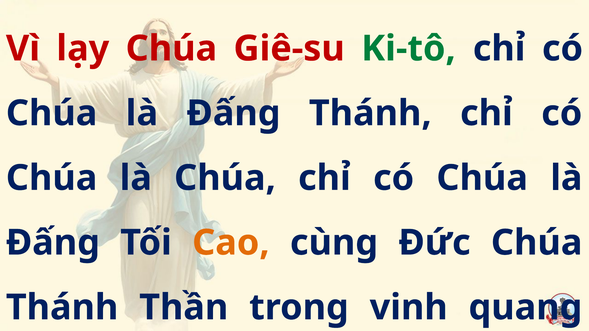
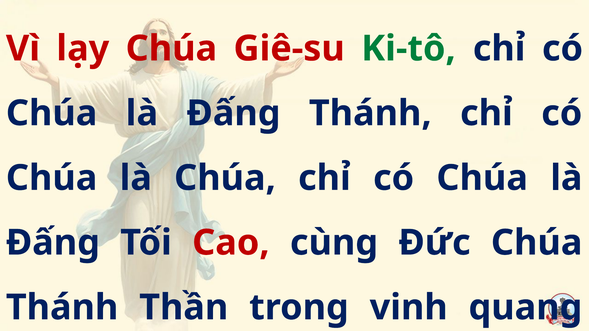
Cao colour: orange -> red (231, 243)
